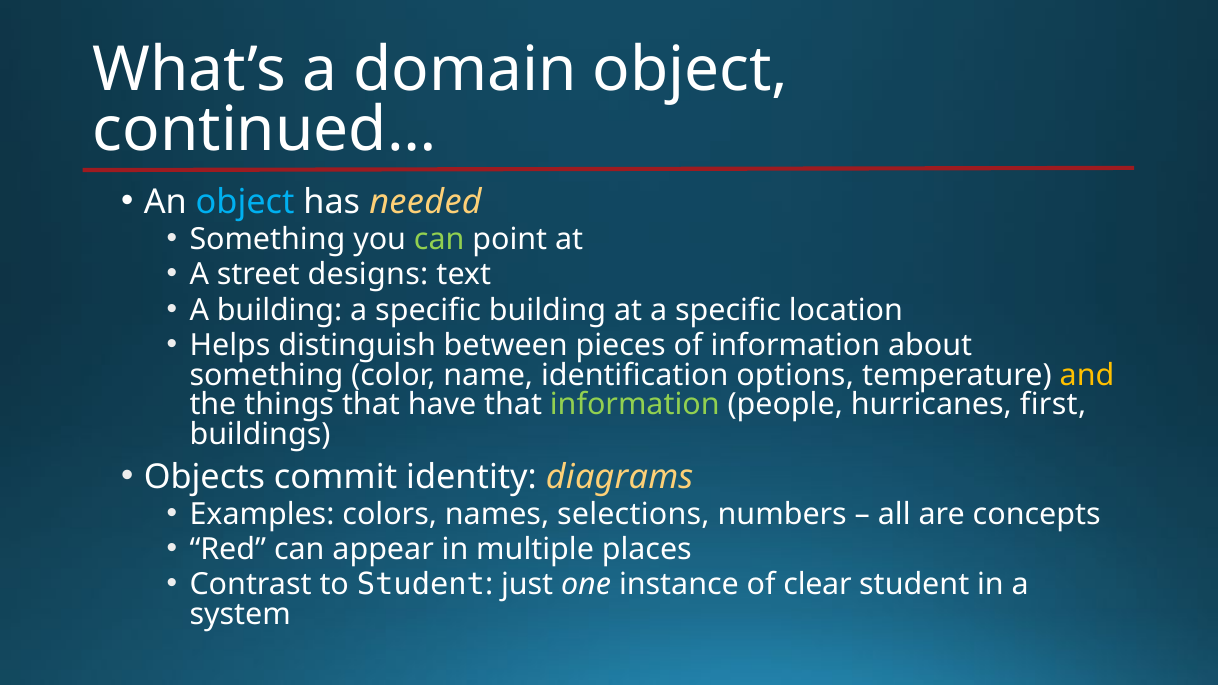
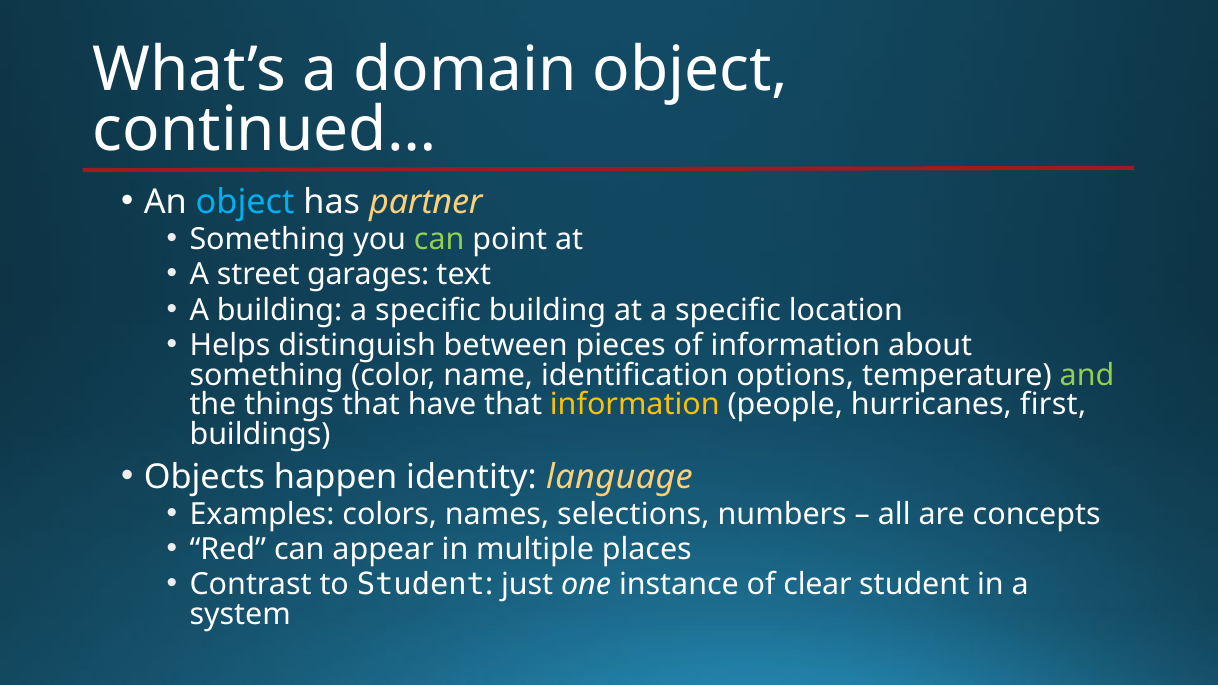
needed: needed -> partner (426, 202)
designs: designs -> garages (368, 275)
and colour: yellow -> light green (1087, 375)
information colour: light green -> yellow (635, 405)
commit: commit -> happen (336, 477)
diagrams: diagrams -> language (620, 477)
